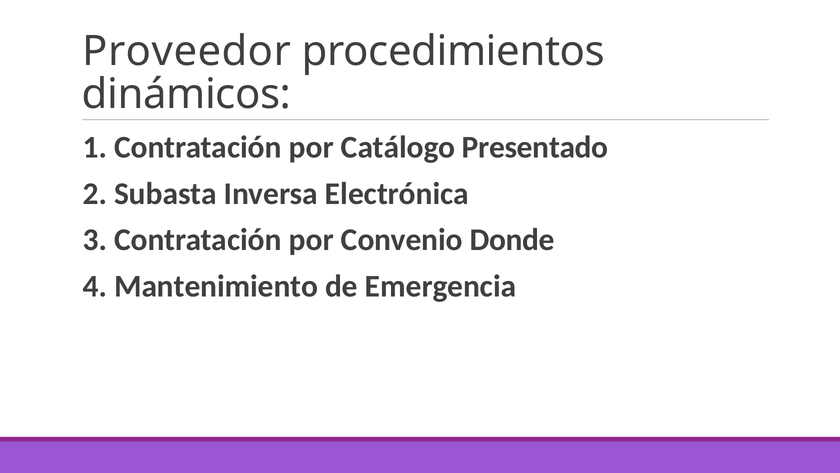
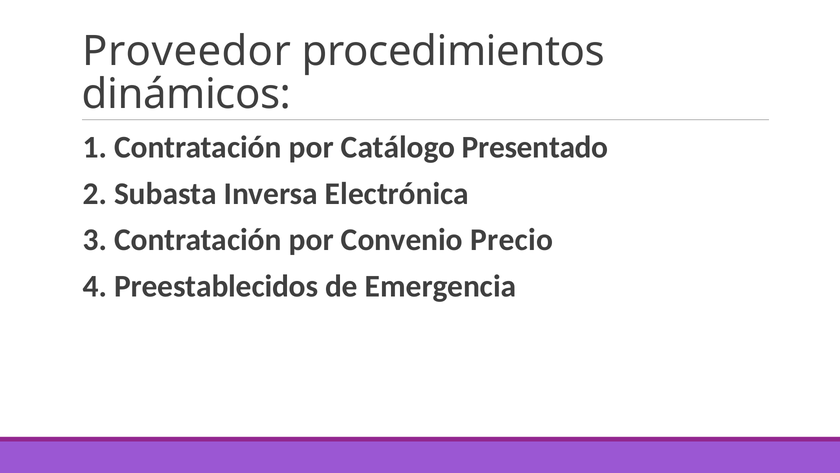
Donde: Donde -> Precio (512, 240)
Mantenimiento: Mantenimiento -> Preestablecidos (216, 286)
